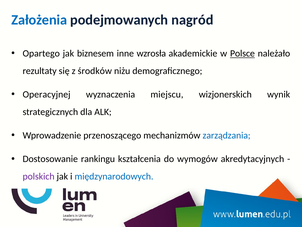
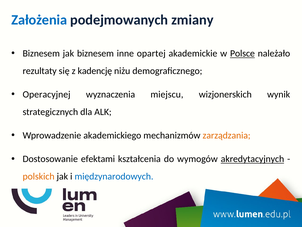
nagród: nagród -> zmiany (192, 20)
Opartego: Opartego -> Biznesem (41, 53)
wzrosła: wzrosła -> opartej (151, 53)
środków: środków -> kadencję (95, 71)
przenoszącego: przenoszącego -> akademickiego (112, 135)
zarządzania colour: blue -> orange (227, 135)
rankingu: rankingu -> efektami (98, 159)
akredytacyjnych underline: none -> present (252, 159)
polskich colour: purple -> orange (39, 176)
